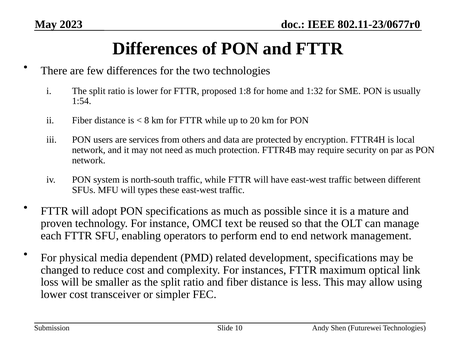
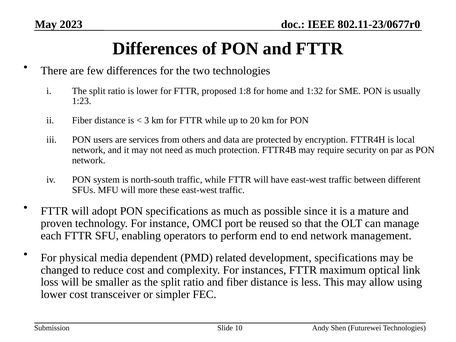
1:54: 1:54 -> 1:23 (82, 101)
8: 8 -> 3 (147, 120)
types: types -> more (148, 190)
text: text -> port (234, 223)
